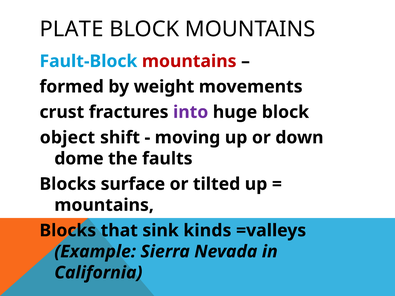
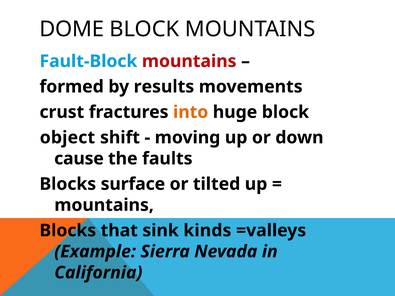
PLATE: PLATE -> DOME (72, 29)
weight: weight -> results (164, 87)
into colour: purple -> orange (191, 112)
dome: dome -> cause (79, 159)
